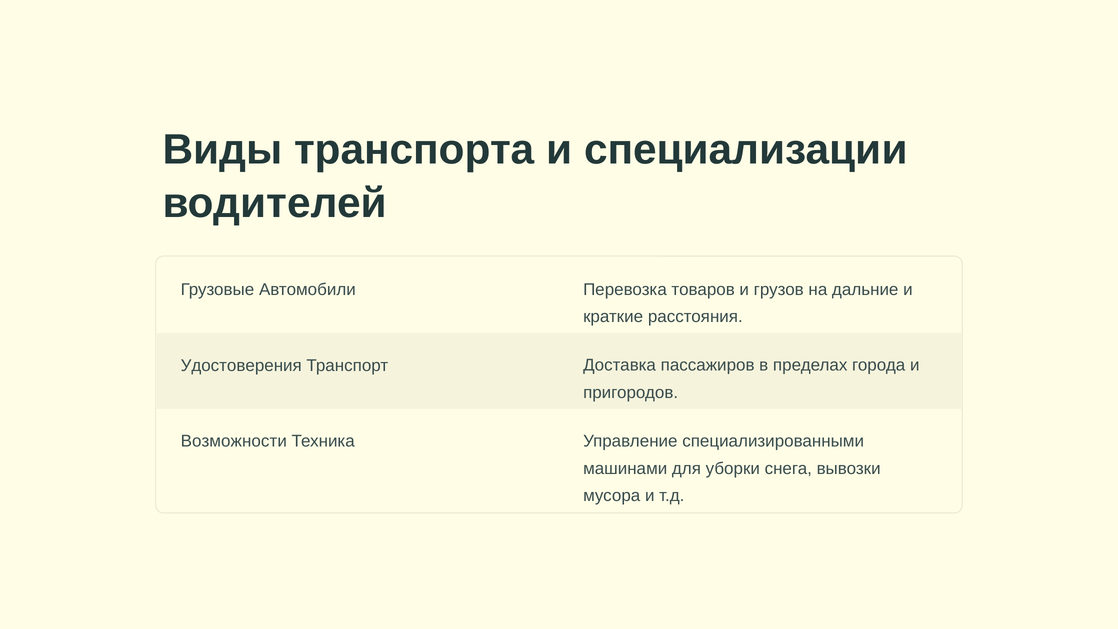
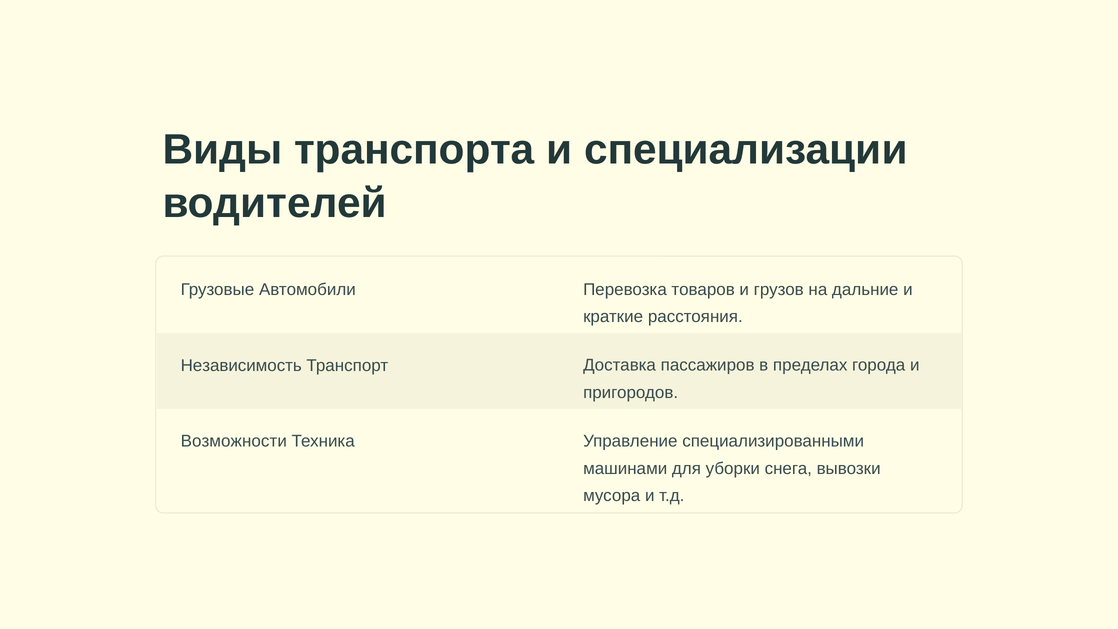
Удостоверения: Удостоверения -> Независимость (241, 365)
